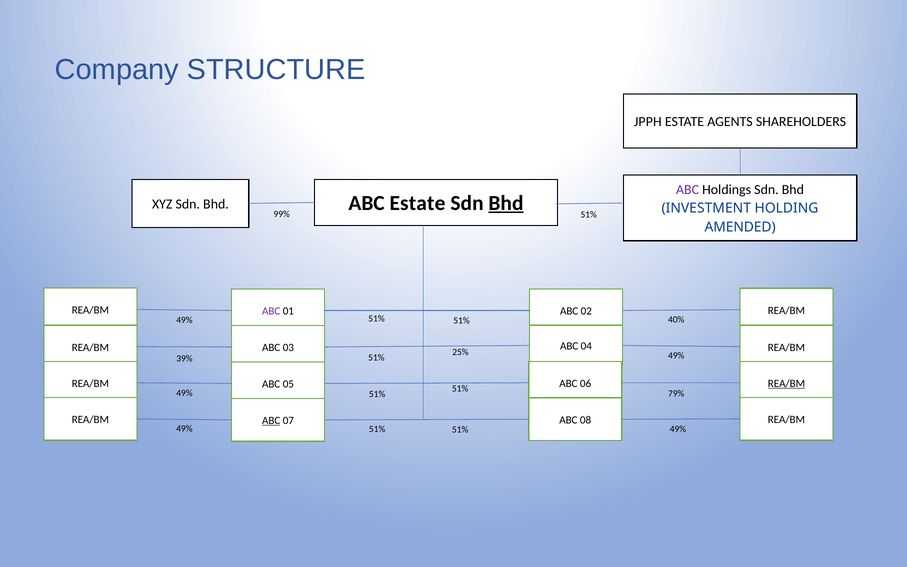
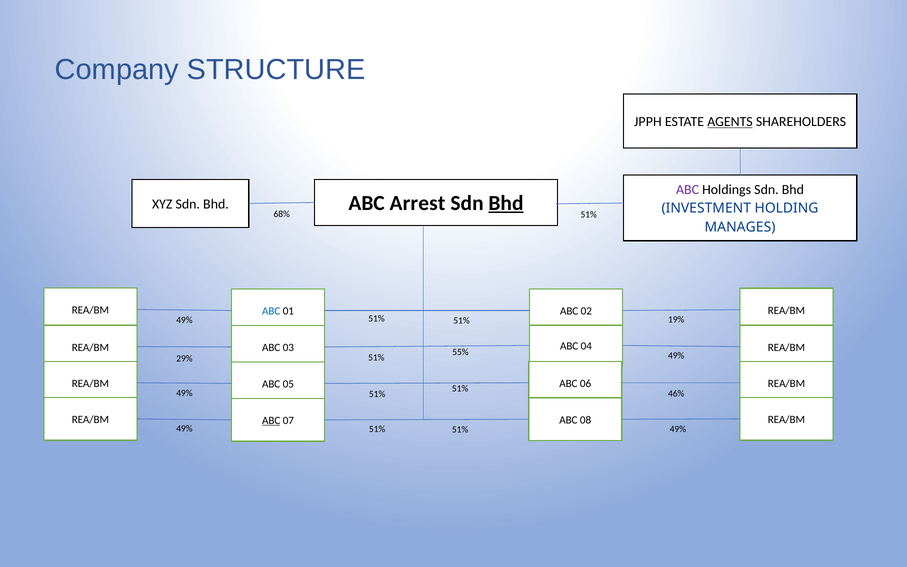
AGENTS underline: none -> present (730, 122)
ABC Estate: Estate -> Arrest (417, 203)
99%: 99% -> 68% (282, 214)
AMENDED: AMENDED -> MANAGES (740, 227)
ABC colour: purple -> blue (271, 311)
40%: 40% -> 19% (676, 320)
25%: 25% -> 55% (460, 352)
39%: 39% -> 29% (184, 358)
REA/BM underline: present -> none (786, 383)
79%: 79% -> 46% (676, 394)
